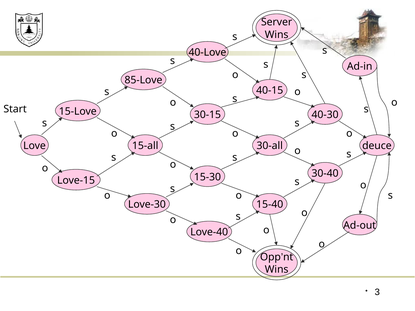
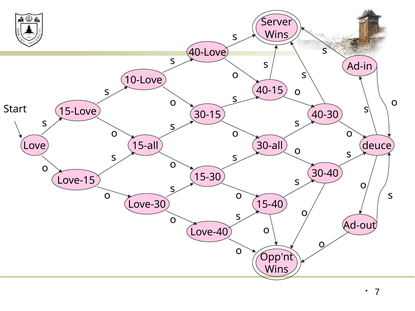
85-Love: 85-Love -> 10-Love (143, 80)
3: 3 -> 7 (377, 292)
